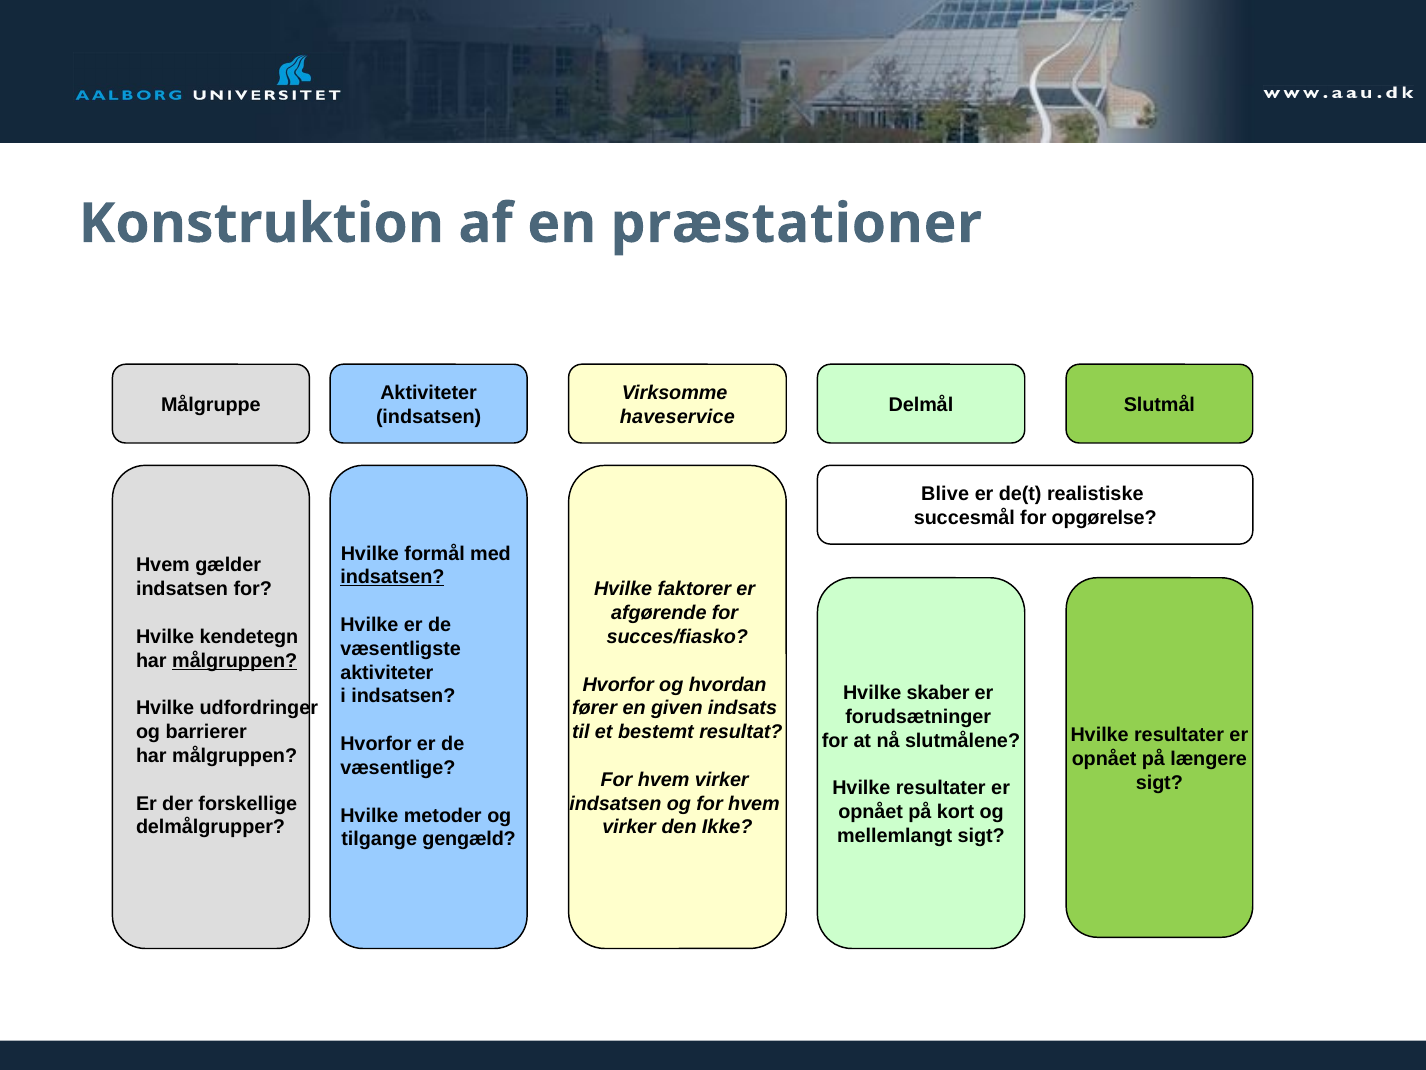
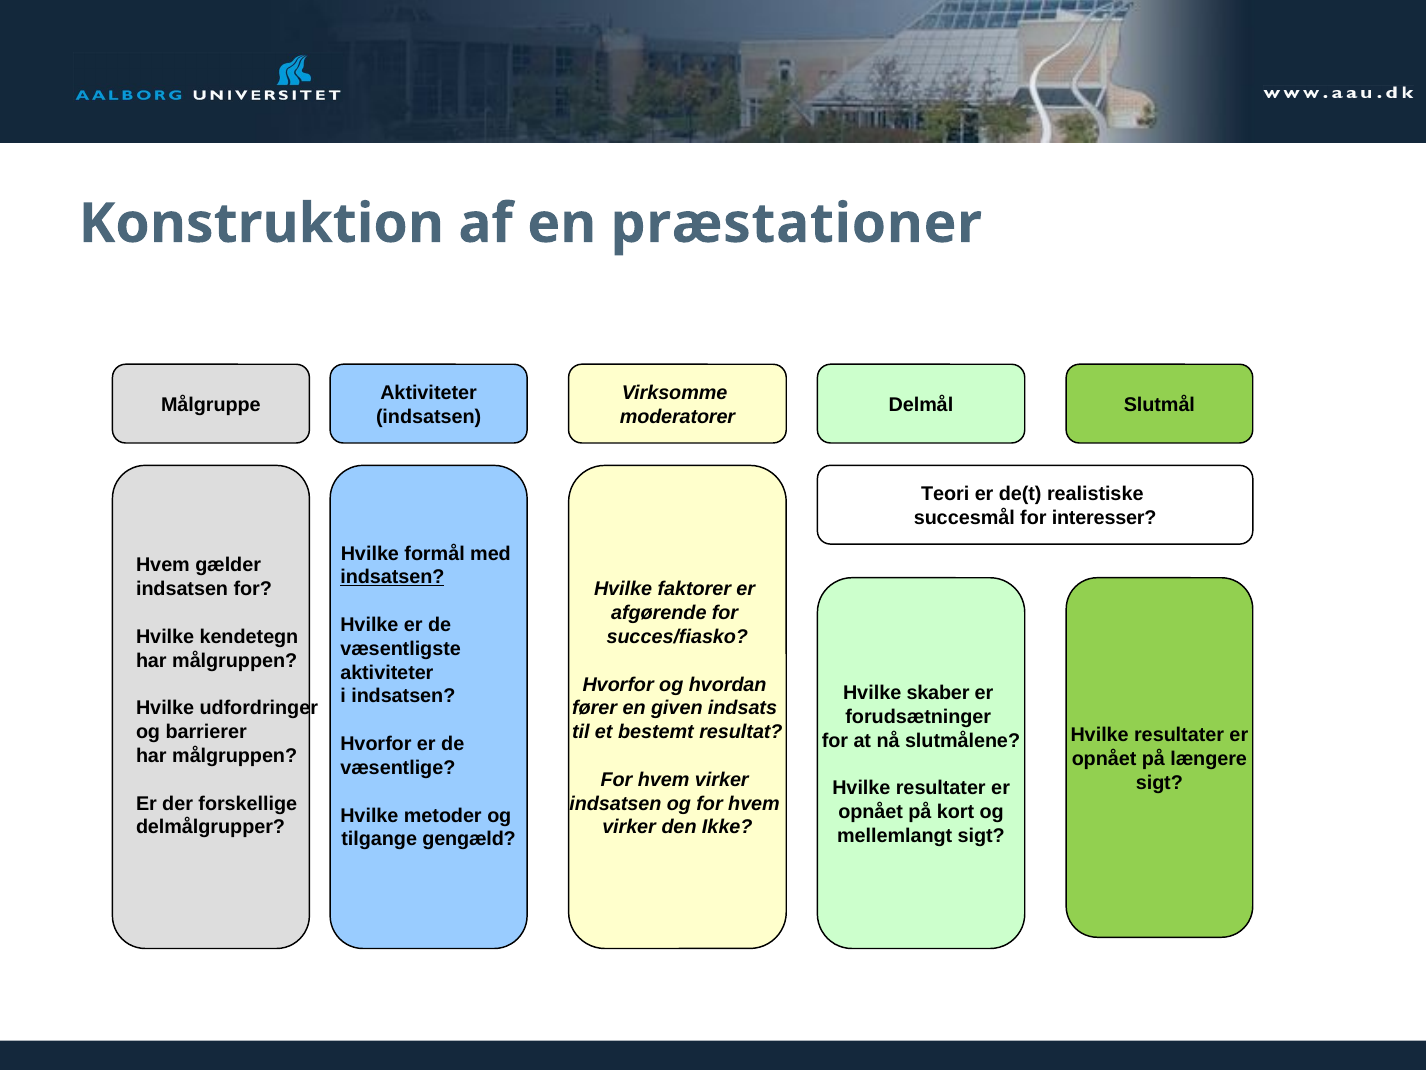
haveservice: haveservice -> moderatorer (677, 417)
Blive: Blive -> Teori (945, 494)
opgørelse: opgørelse -> interesser (1104, 518)
målgruppen underline: present -> none (235, 660)
